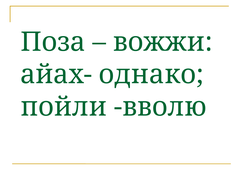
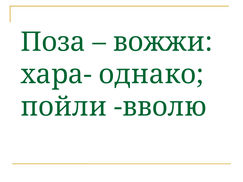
айах-: айах- -> хара- (56, 74)
